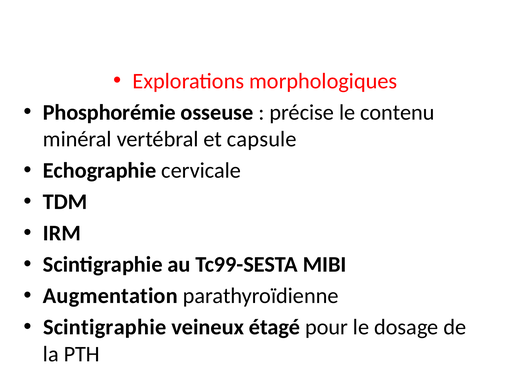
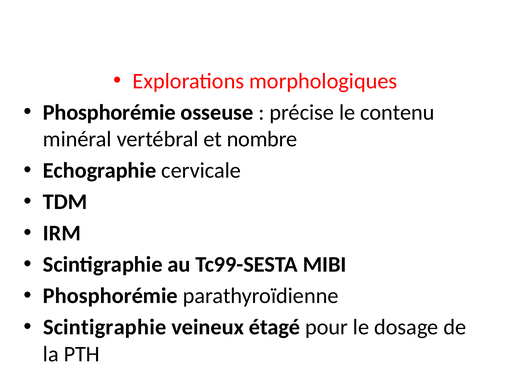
capsule: capsule -> nombre (262, 139)
Augmentation: Augmentation -> Phosphorémie (110, 296)
